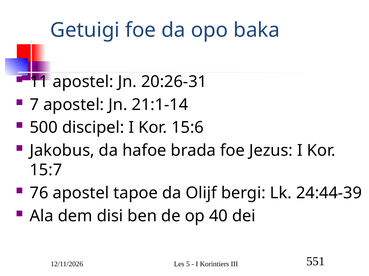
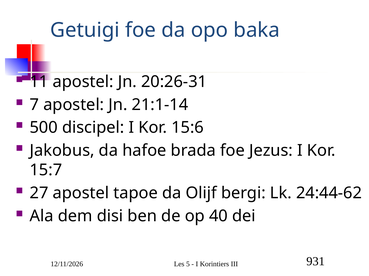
76: 76 -> 27 (39, 194)
24:44-39: 24:44-39 -> 24:44-62 (329, 194)
551: 551 -> 931 (316, 262)
